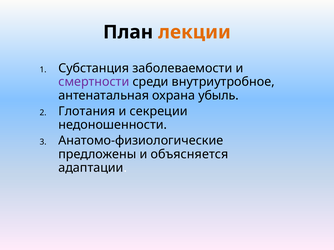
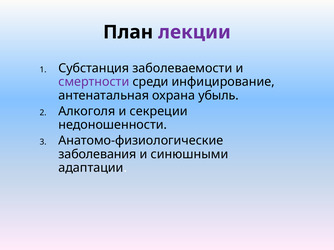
лекции colour: orange -> purple (194, 32)
внутриутробное: внутриутробное -> инфицирование (223, 82)
Глотания: Глотания -> Алкоголя (87, 111)
предложены: предложены -> заболевания (97, 154)
объясняется: объясняется -> синюшными (189, 154)
